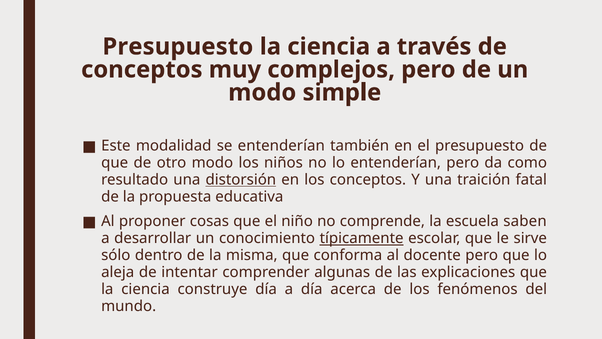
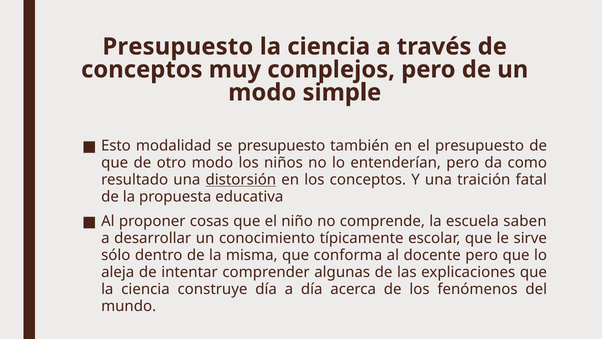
Este: Este -> Esto (116, 146)
se entenderían: entenderían -> presupuesto (281, 146)
típicamente underline: present -> none (362, 238)
